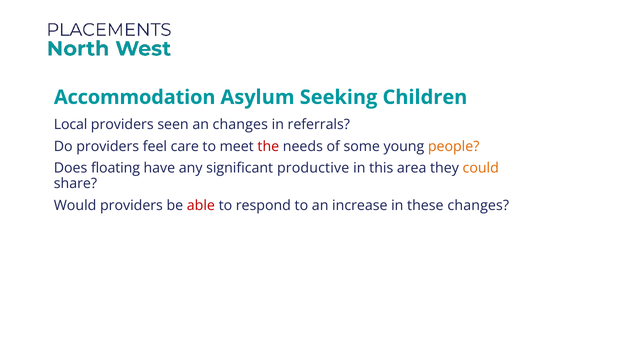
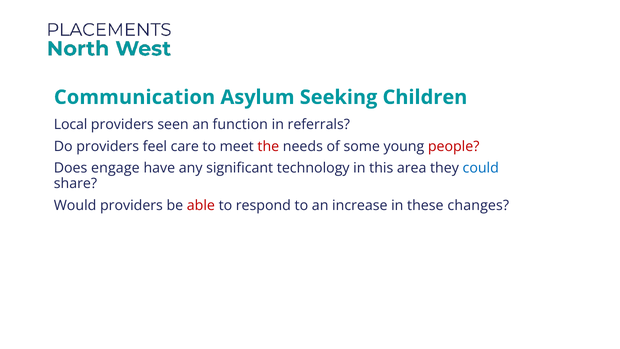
Accommodation: Accommodation -> Communication (135, 97)
an changes: changes -> function (240, 125)
people colour: orange -> red (454, 146)
floating: floating -> engage (115, 168)
productive: productive -> technology (313, 168)
could colour: orange -> blue (481, 168)
